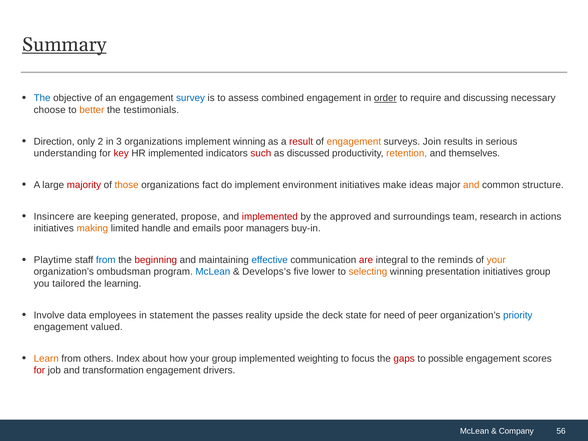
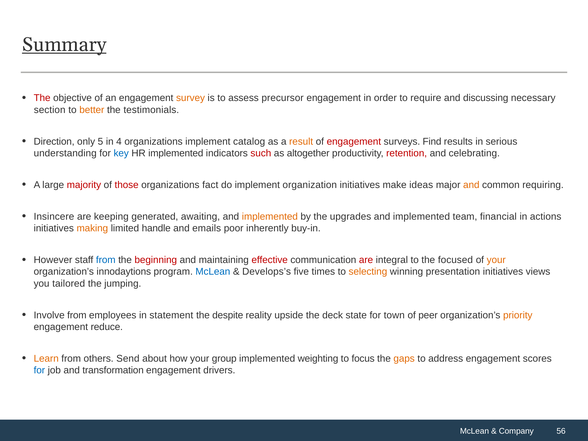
The colour: blue -> red (42, 98)
survey colour: blue -> orange (191, 98)
combined: combined -> precursor (283, 98)
order underline: present -> none (385, 98)
choose: choose -> section (50, 110)
2: 2 -> 5 (100, 141)
3: 3 -> 4 (119, 141)
implement winning: winning -> catalog (249, 141)
result colour: red -> orange (301, 141)
engagement colour: orange -> red (354, 141)
Join: Join -> Find (432, 141)
key colour: red -> blue (121, 153)
discussed: discussed -> altogether (308, 153)
retention colour: orange -> red (407, 153)
themselves: themselves -> celebrating (474, 153)
those colour: orange -> red (127, 185)
environment: environment -> organization (310, 185)
structure: structure -> requiring (543, 185)
propose: propose -> awaiting (200, 217)
implemented colour: red -> orange (270, 217)
approved: approved -> upgrades (351, 217)
surroundings: surroundings -> implemented (421, 217)
research: research -> financial (498, 217)
managers: managers -> inherently (267, 228)
Playtime: Playtime -> However (53, 260)
effective colour: blue -> red (270, 260)
reminds: reminds -> focused (455, 260)
ombudsman: ombudsman -> innodaytions (124, 272)
lower: lower -> times (323, 272)
initiatives group: group -> views (538, 272)
learning: learning -> jumping (123, 283)
Involve data: data -> from (77, 315)
passes: passes -> despite (228, 315)
need: need -> town (394, 315)
priority colour: blue -> orange (518, 315)
valued: valued -> reduce (107, 327)
Index: Index -> Send (128, 359)
gaps colour: red -> orange (404, 359)
possible: possible -> address (446, 359)
for colour: red -> blue (39, 370)
